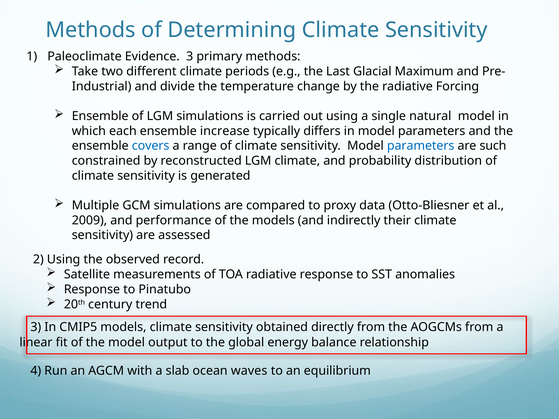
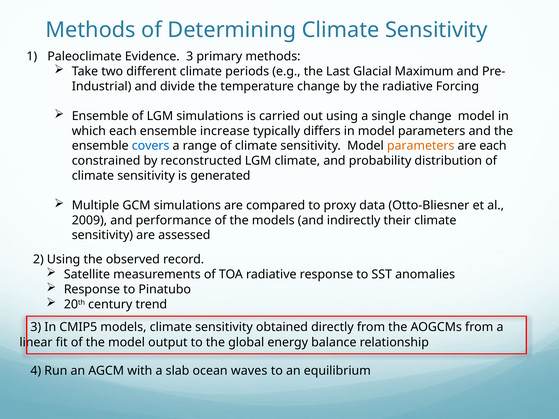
single natural: natural -> change (430, 116)
parameters colour: blue -> orange (421, 146)
are such: such -> each (493, 146)
